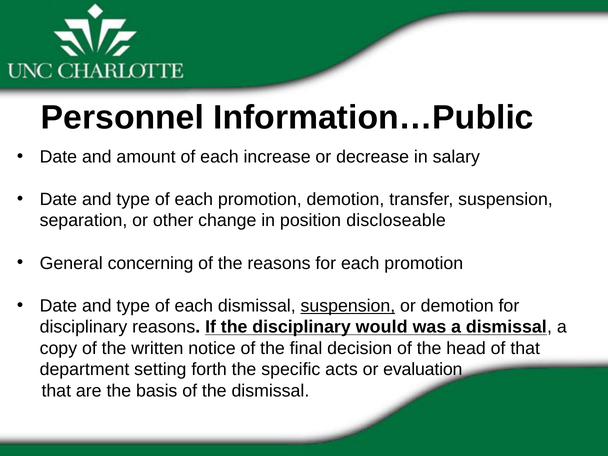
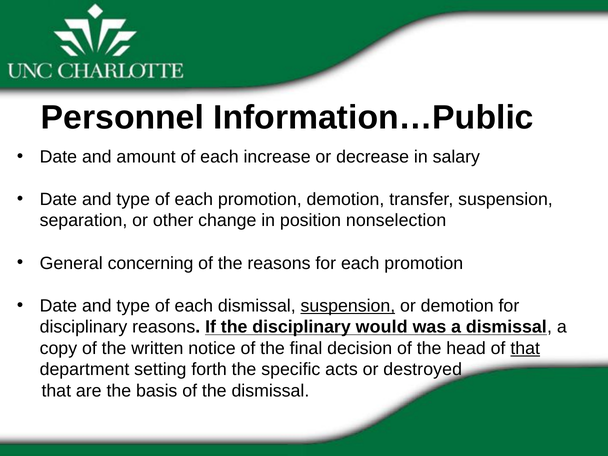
discloseable: discloseable -> nonselection (396, 221)
that underline: none -> present (525, 348)
evaluation: evaluation -> destroyed (423, 370)
